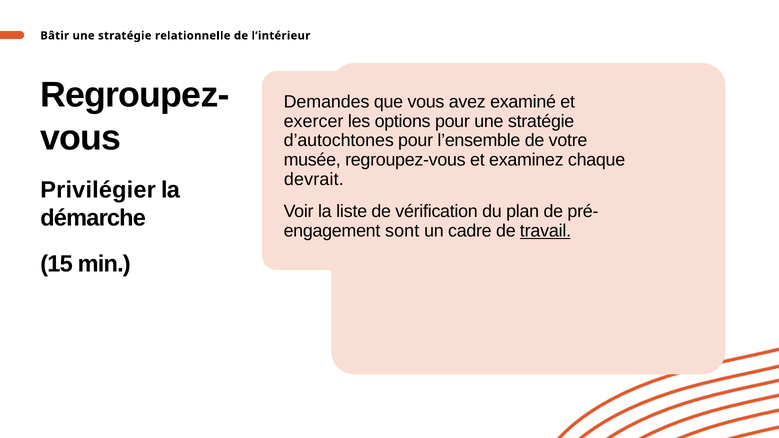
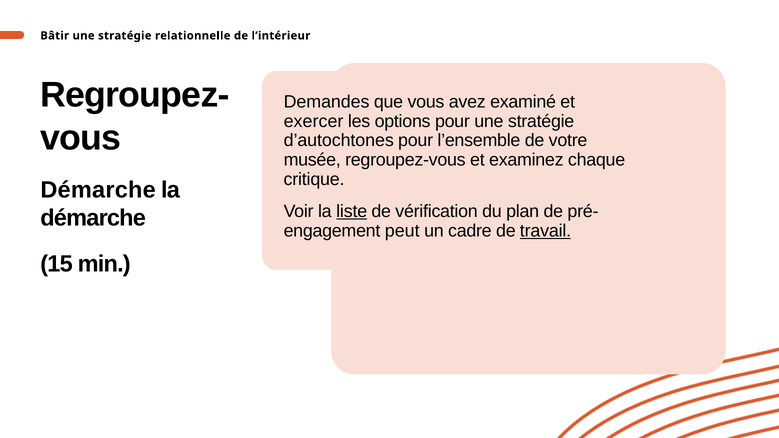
devrait: devrait -> critique (314, 179)
Privilégier: Privilégier -> Démarche (98, 190)
liste underline: none -> present (352, 211)
sont: sont -> peut (402, 231)
